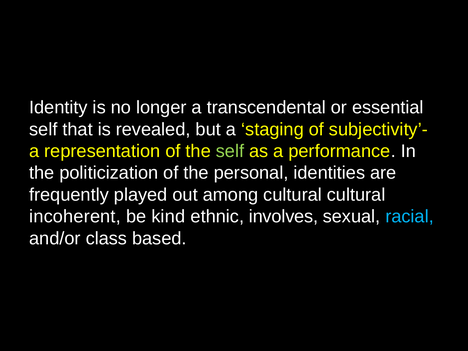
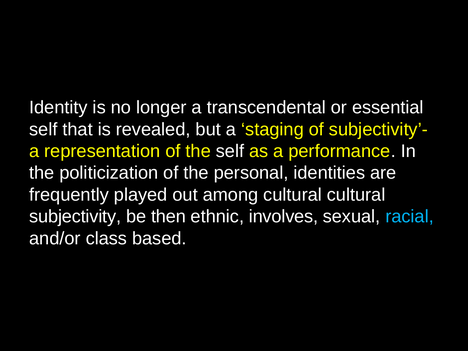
self colour: light green -> white (230, 151)
incoherent: incoherent -> subjectivity (75, 217)
kind: kind -> then (169, 217)
